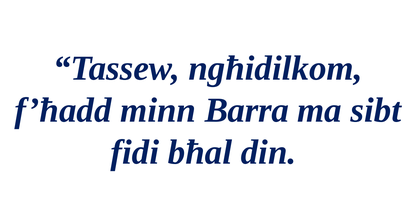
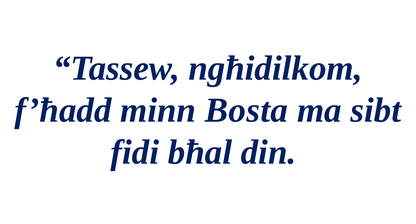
Barra: Barra -> Bosta (246, 110)
